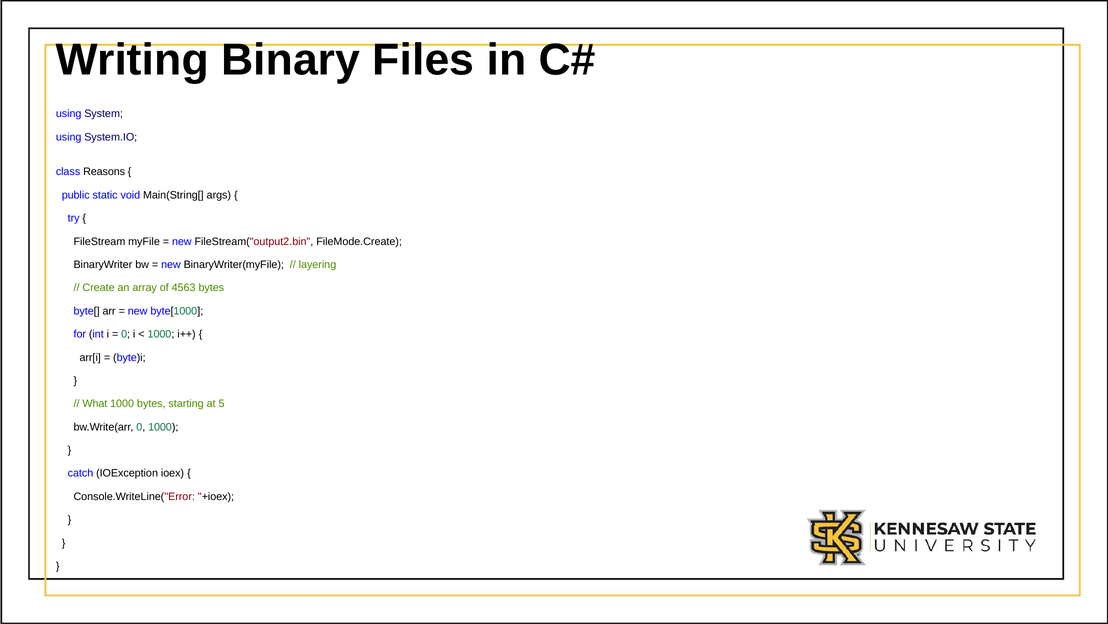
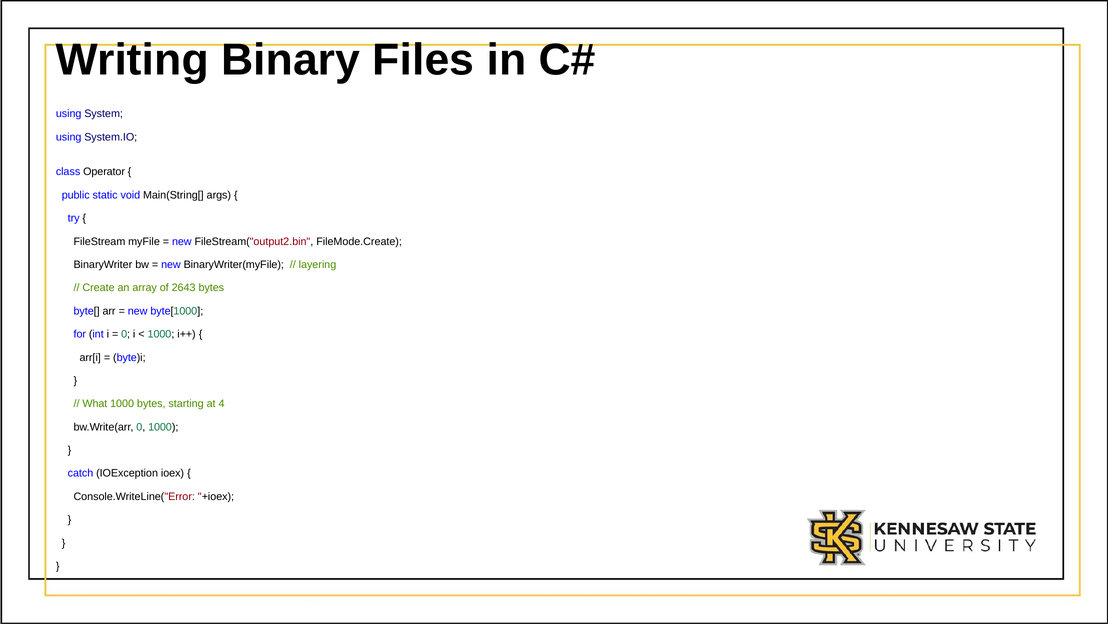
Reasons: Reasons -> Operator (104, 172)
4563: 4563 -> 2643 (184, 288)
5: 5 -> 4 (222, 403)
